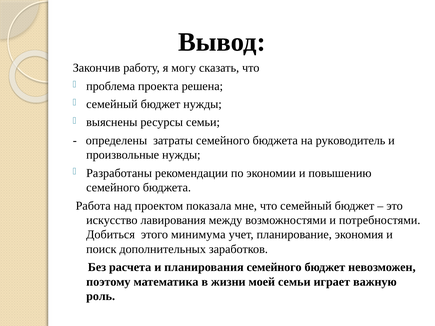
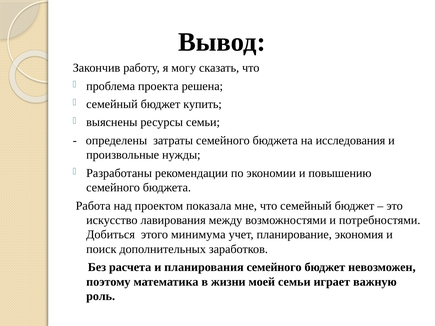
бюджет нужды: нужды -> купить (203, 104)
руководитель: руководитель -> исследования (350, 141)
